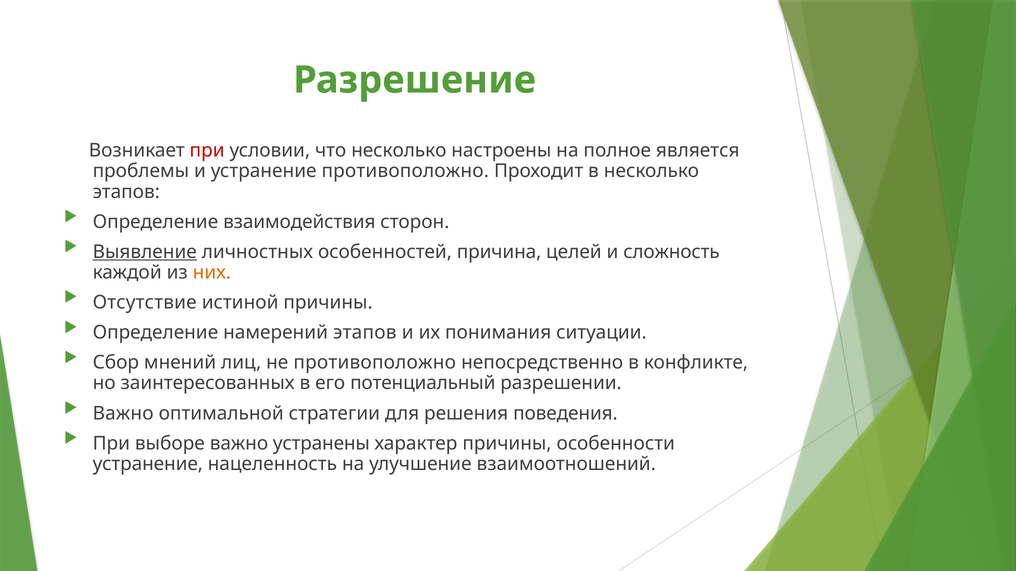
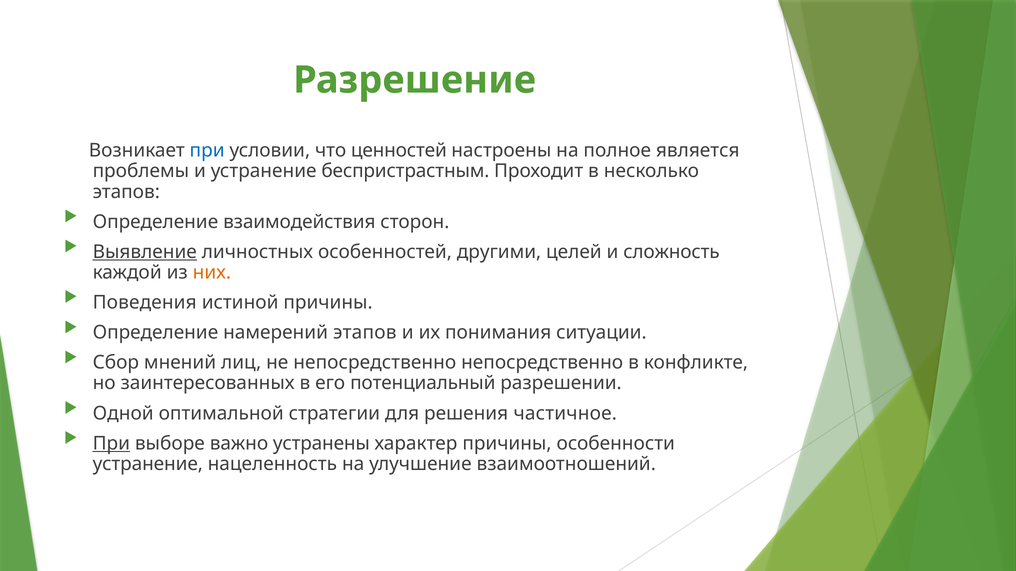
при colour: red -> blue (207, 151)
что несколько: несколько -> ценностей (399, 151)
устранение противоположно: противоположно -> беспристрастным (405, 171)
причина: причина -> другими (499, 252)
Отсутствие: Отсутствие -> Поведения (145, 303)
не противоположно: противоположно -> непосредственно (375, 363)
Важно: Важно -> Одной (123, 414)
поведения: поведения -> частичное (565, 414)
При underline: none -> present (111, 444)
